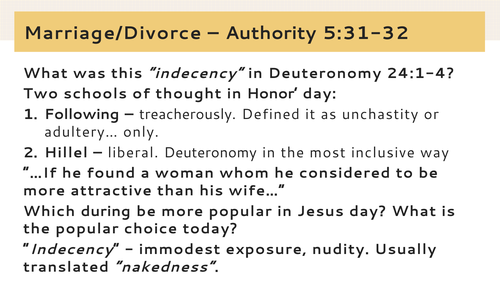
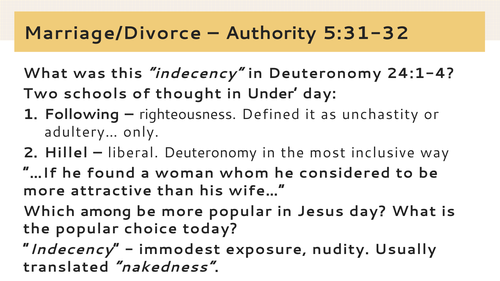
Honor: Honor -> Under (272, 94)
treacherously: treacherously -> righteousness (188, 115)
during: during -> among (106, 211)
